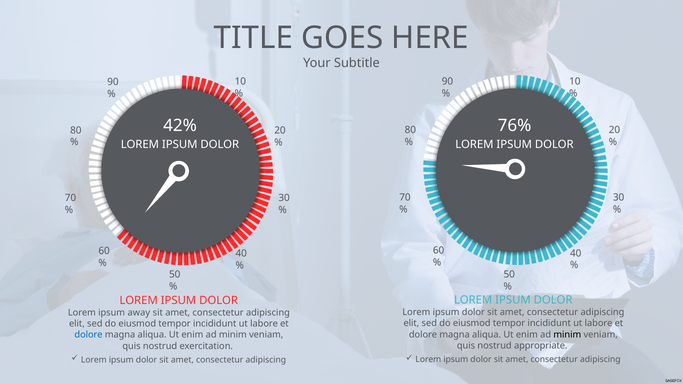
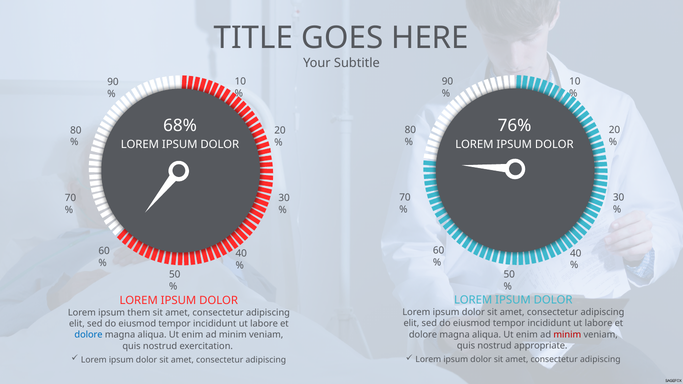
42%: 42% -> 68% (180, 126)
away: away -> them (139, 313)
minim colour: black -> red (567, 335)
